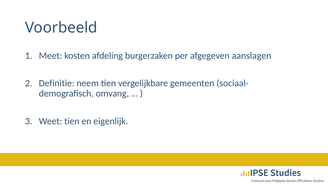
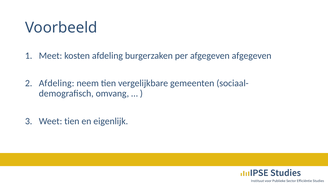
afgegeven aanslagen: aanslagen -> afgegeven (252, 55)
Definitie: Definitie -> Afdeling (57, 83)
